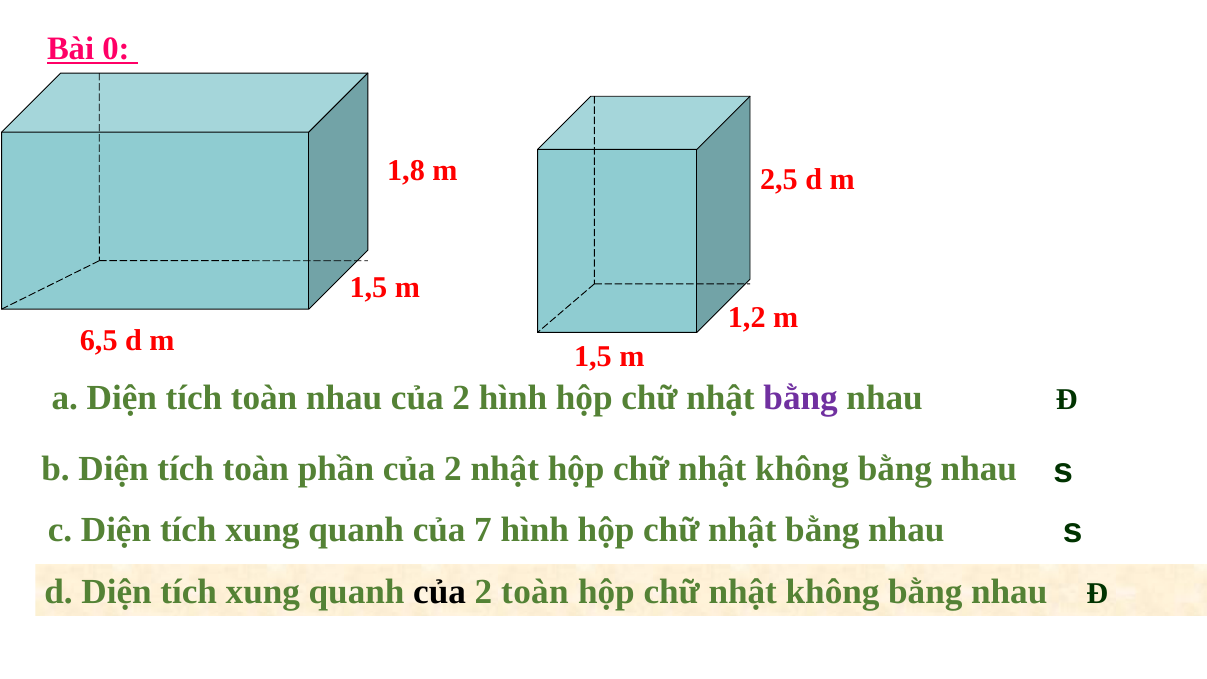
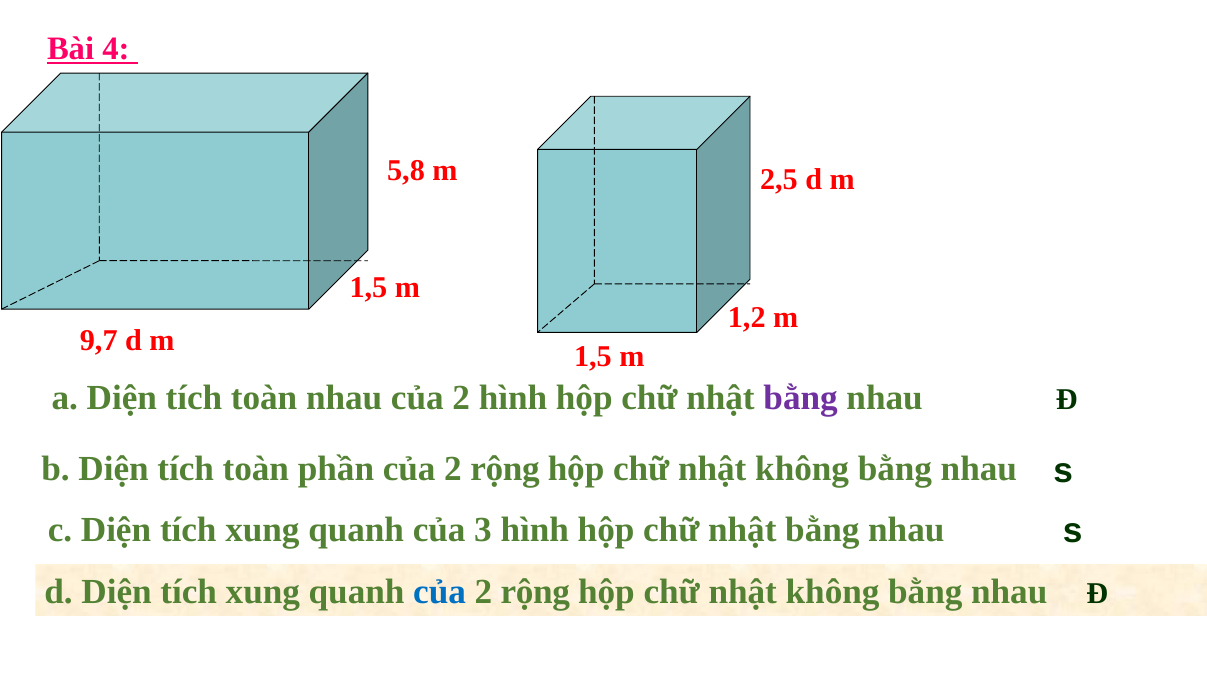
0: 0 -> 4 (116, 48)
1,8: 1,8 -> 5,8 (406, 171)
6,5: 6,5 -> 9,7 (99, 341)
phần của 2 nhật: nhật -> rộng (505, 469)
7: 7 -> 3 (483, 530)
của colour: black -> blue (440, 592)
toàn: toàn -> rộng (535, 592)
